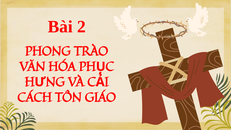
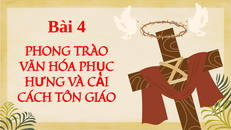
2: 2 -> 4 (81, 27)
